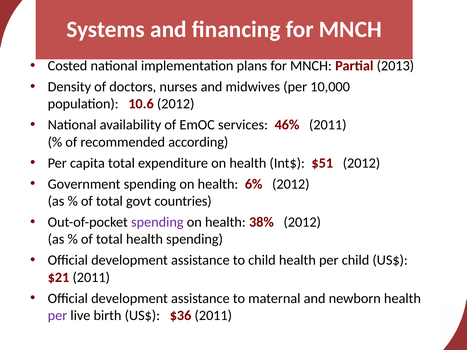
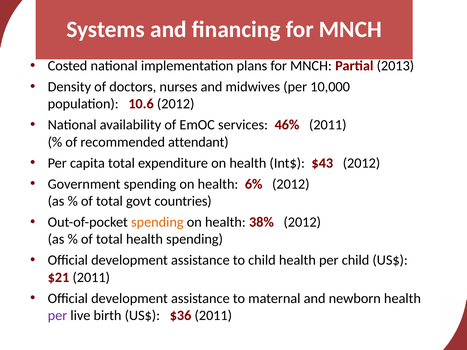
according: according -> attendant (198, 142)
$51: $51 -> $43 (322, 163)
spending colour: purple -> orange (157, 222)
